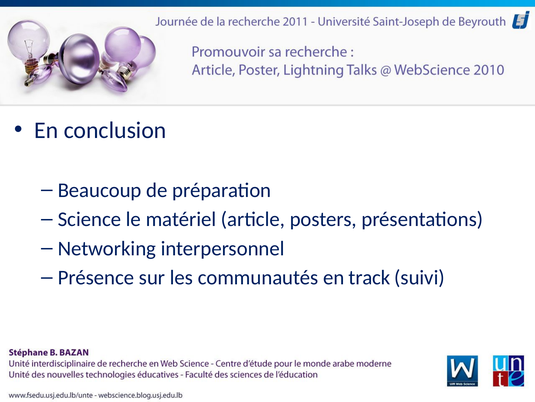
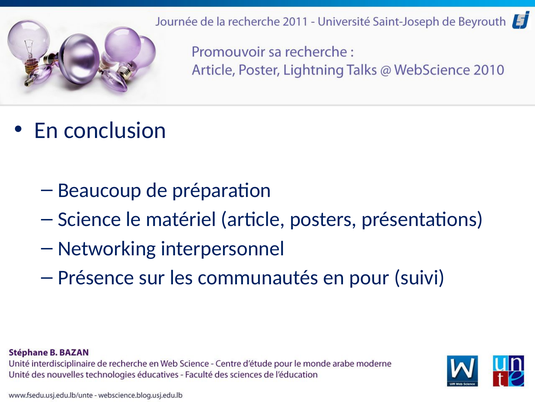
track: track -> pour (369, 277)
